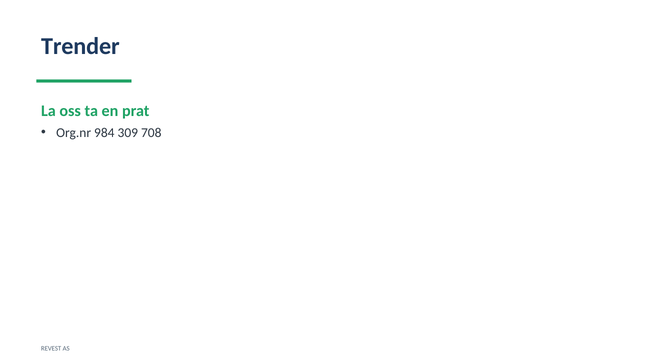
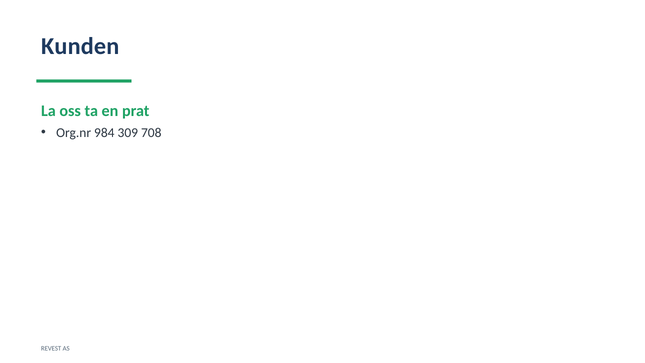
Trender: Trender -> Kunden (80, 46)
